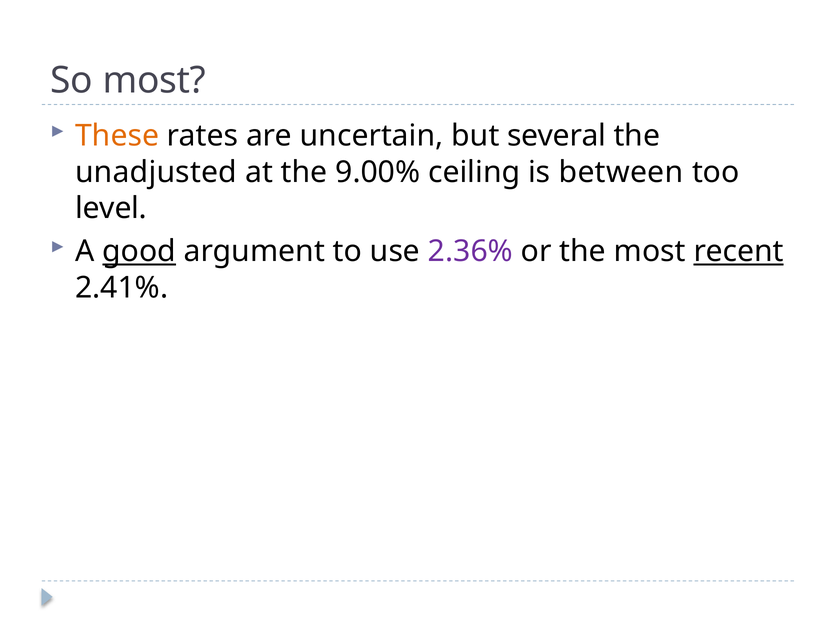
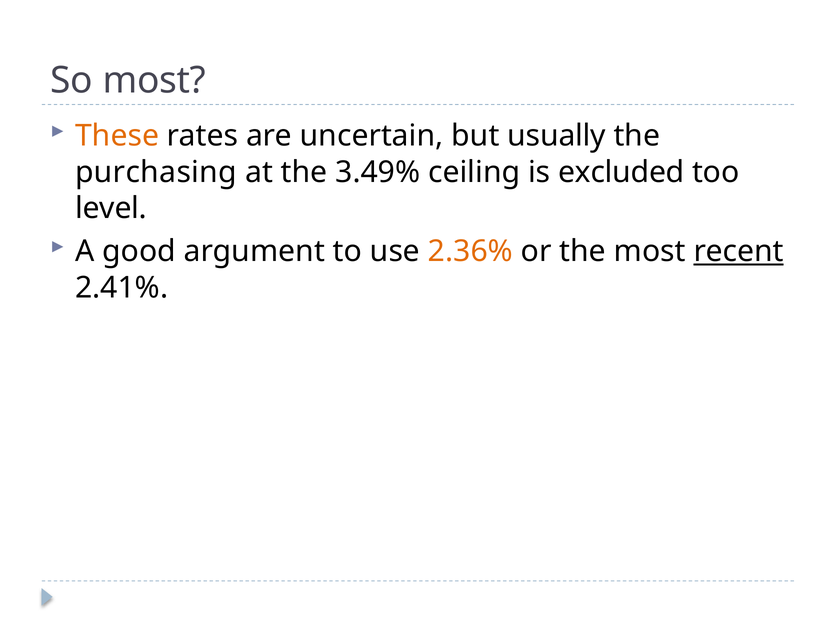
several: several -> usually (557, 136)
unadjusted: unadjusted -> purchasing (156, 172)
9.00%: 9.00% -> 3.49% (378, 172)
between: between -> excluded (621, 172)
good underline: present -> none (139, 251)
2.36% colour: purple -> orange (470, 251)
